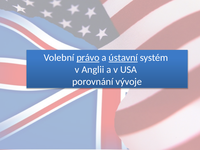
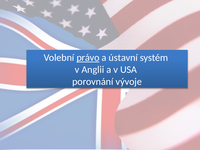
ústavní underline: present -> none (123, 58)
